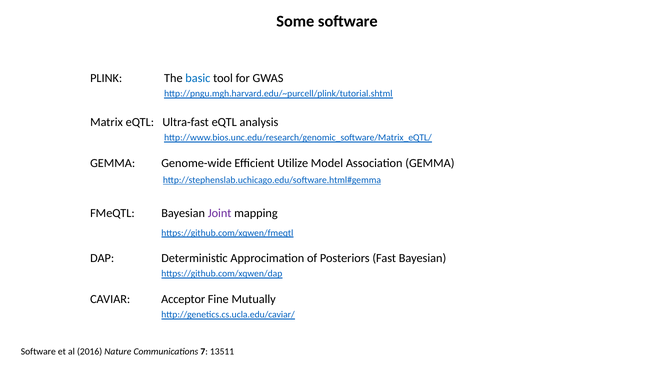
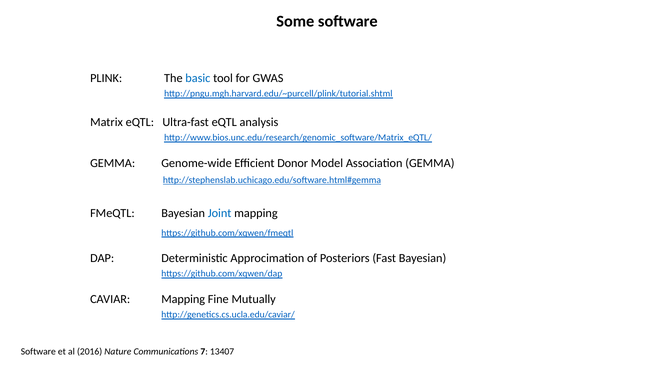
Utilize: Utilize -> Donor (293, 163)
Joint colour: purple -> blue (220, 213)
CAVIAR Acceptor: Acceptor -> Mapping (183, 299)
13511: 13511 -> 13407 (222, 352)
